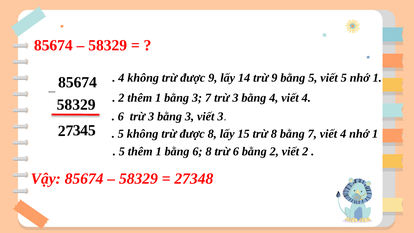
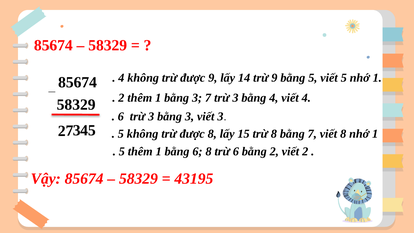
7 viết 4: 4 -> 8 (343, 134)
27348: 27348 -> 43195 (194, 179)
